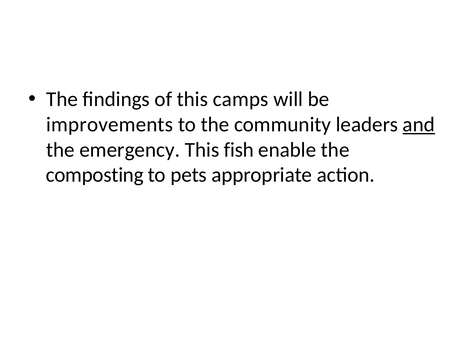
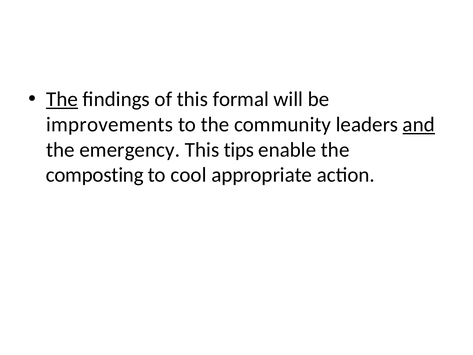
The underline: none -> present (62, 99)
camps: camps -> formal (241, 99)
fish: fish -> tips (239, 150)
pets: pets -> cool (189, 175)
